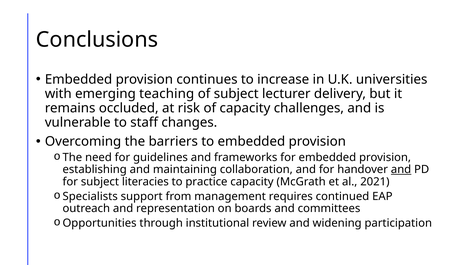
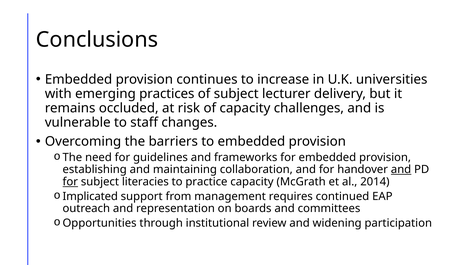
teaching: teaching -> practices (167, 94)
for underline: none -> present (70, 182)
2021: 2021 -> 2014 (375, 182)
Specialists: Specialists -> Implicated (90, 197)
